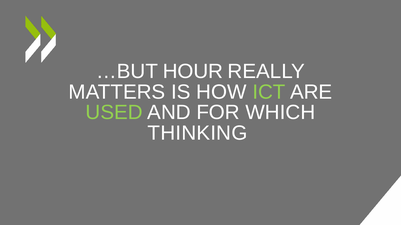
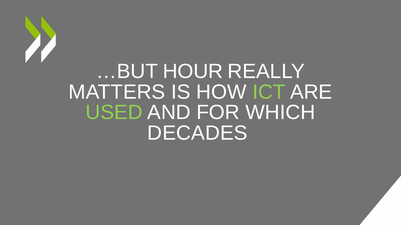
THINKING: THINKING -> DECADES (198, 133)
